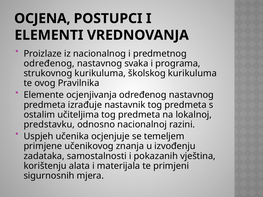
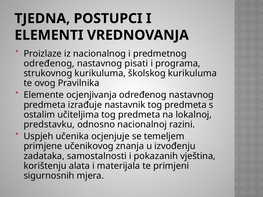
OCJENA: OCJENA -> TJEDNA (42, 19)
svaka: svaka -> pisati (136, 64)
